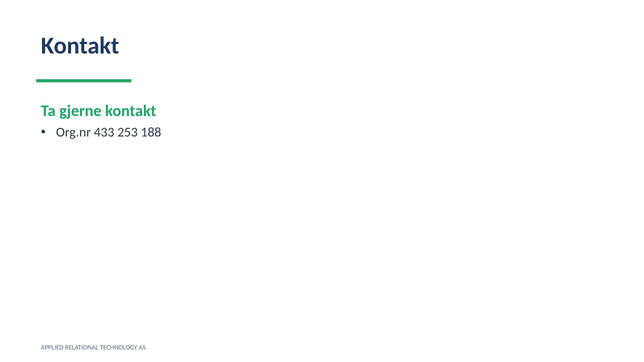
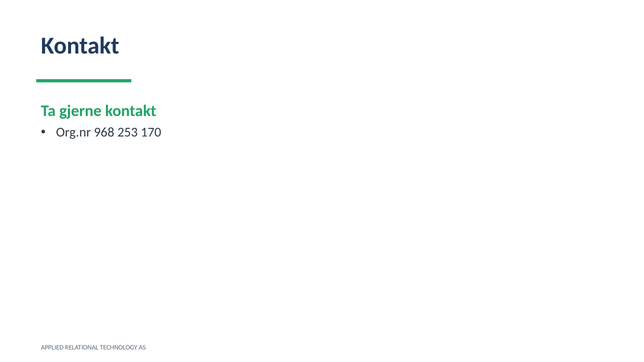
433: 433 -> 968 (104, 132)
188: 188 -> 170 (151, 132)
